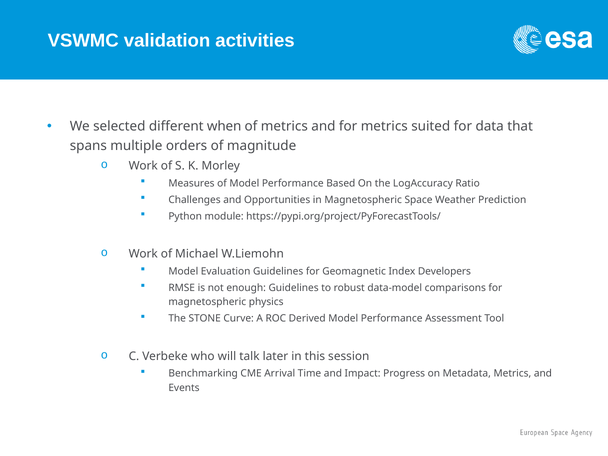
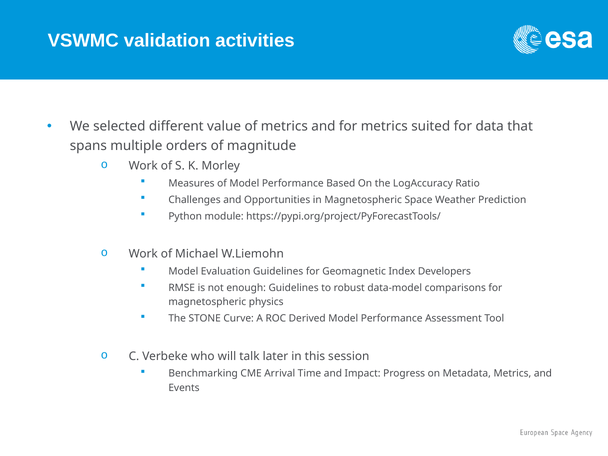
when: when -> value (224, 126)
